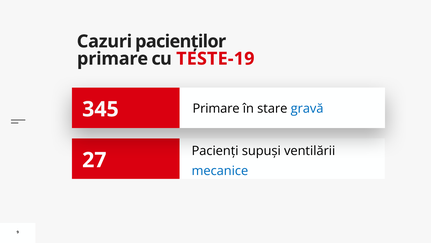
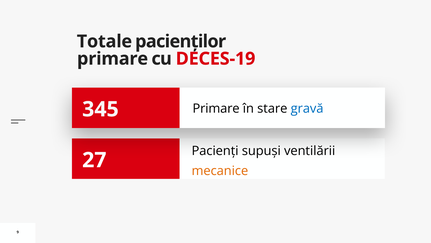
Cazuri: Cazuri -> Totale (104, 41)
TESTE-19: TESTE-19 -> DECES-19 (216, 59)
mecanice colour: blue -> orange (220, 171)
